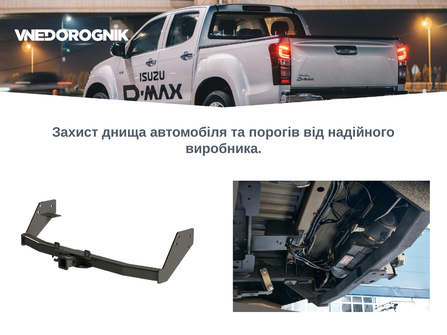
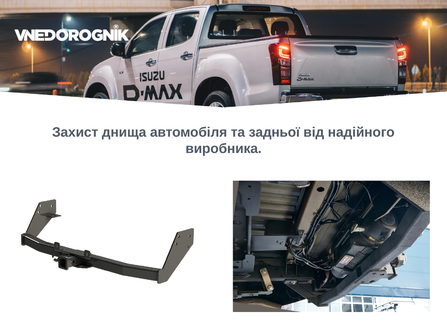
порогів: порогів -> задньої (274, 132)
